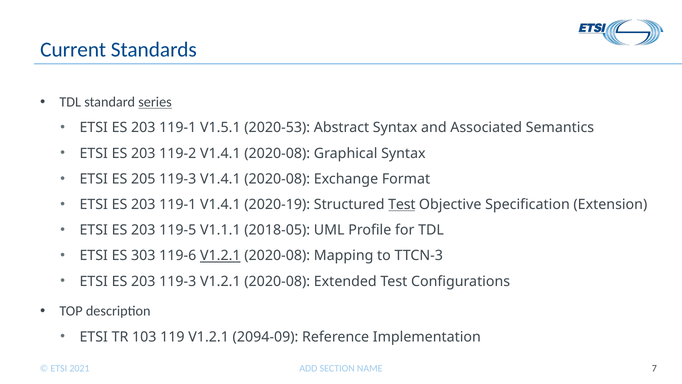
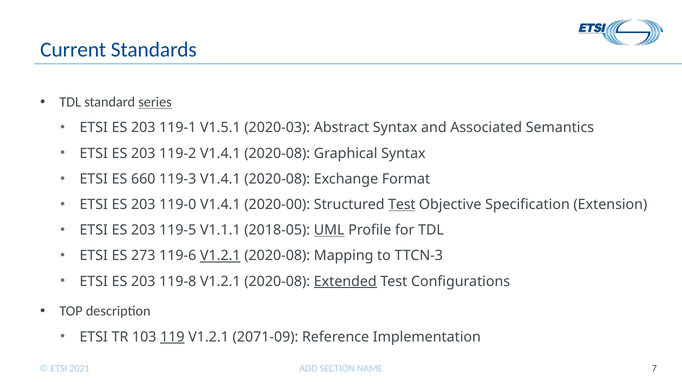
2020-53: 2020-53 -> 2020-03 (277, 128)
205: 205 -> 660 (143, 179)
119-1: 119-1 -> 119-0 (178, 204)
2020-19: 2020-19 -> 2020-00 (277, 204)
UML underline: none -> present (329, 230)
303: 303 -> 273 (143, 256)
203 119-3: 119-3 -> 119-8 (178, 281)
Extended underline: none -> present (345, 281)
119 underline: none -> present (172, 337)
2094-09: 2094-09 -> 2071-09 (265, 337)
